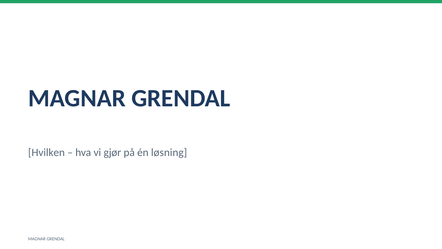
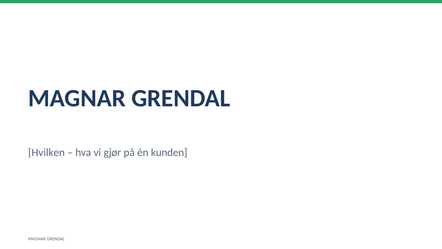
løsning: løsning -> kunden (169, 152)
